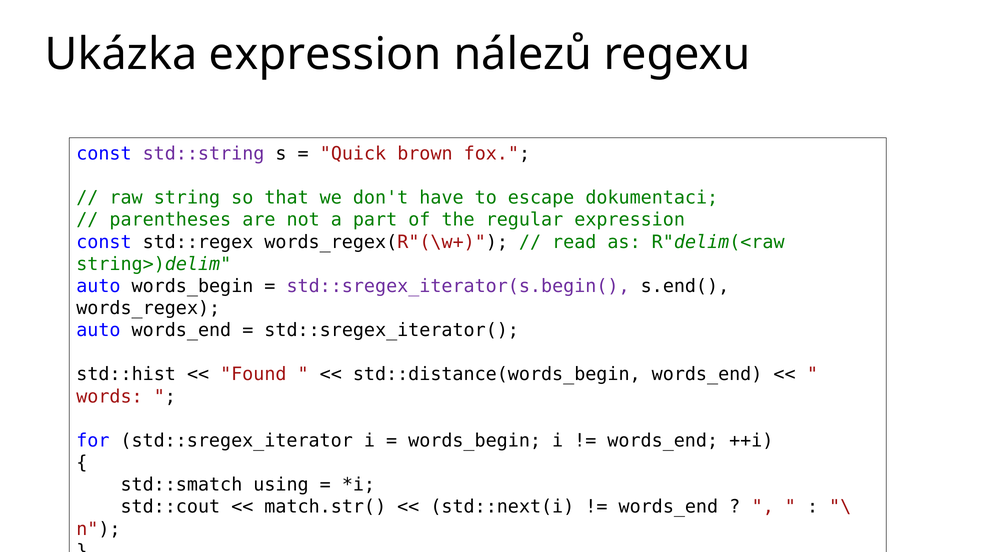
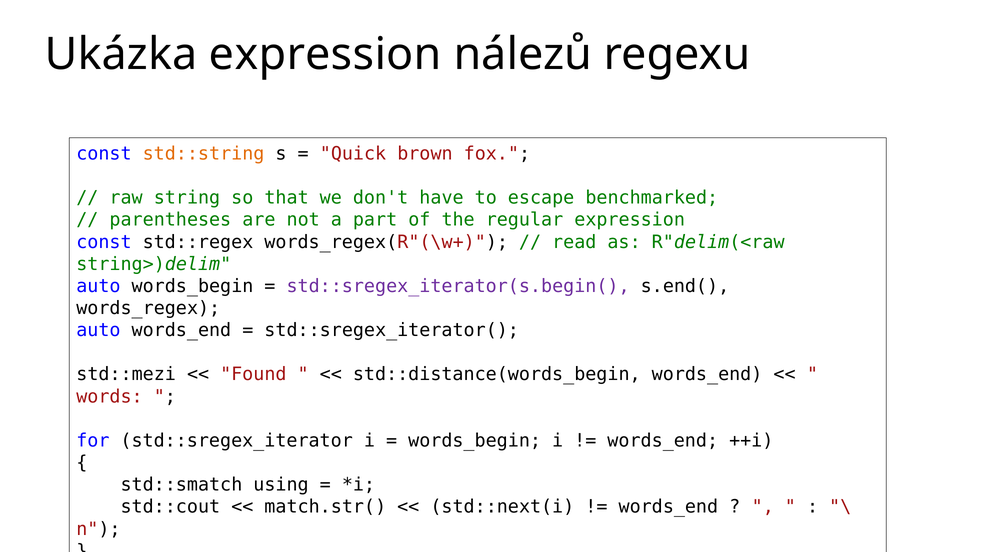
std::string colour: purple -> orange (204, 154)
dokumentaci: dokumentaci -> benchmarked (652, 198)
std::hist: std::hist -> std::mezi (126, 374)
